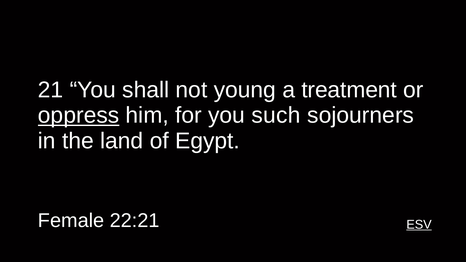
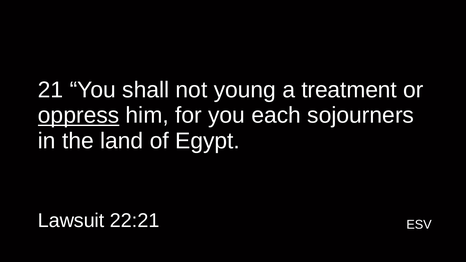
such: such -> each (276, 115)
Female: Female -> Lawsuit (71, 221)
ESV underline: present -> none (419, 225)
